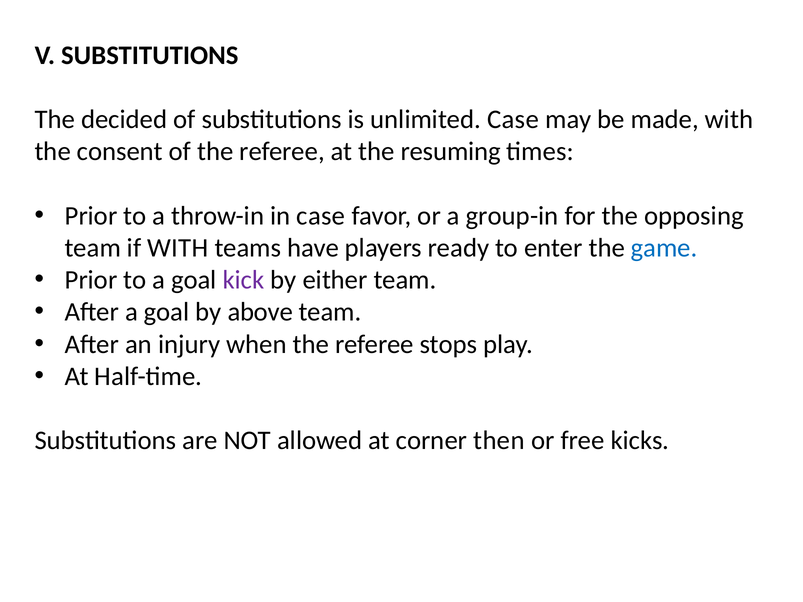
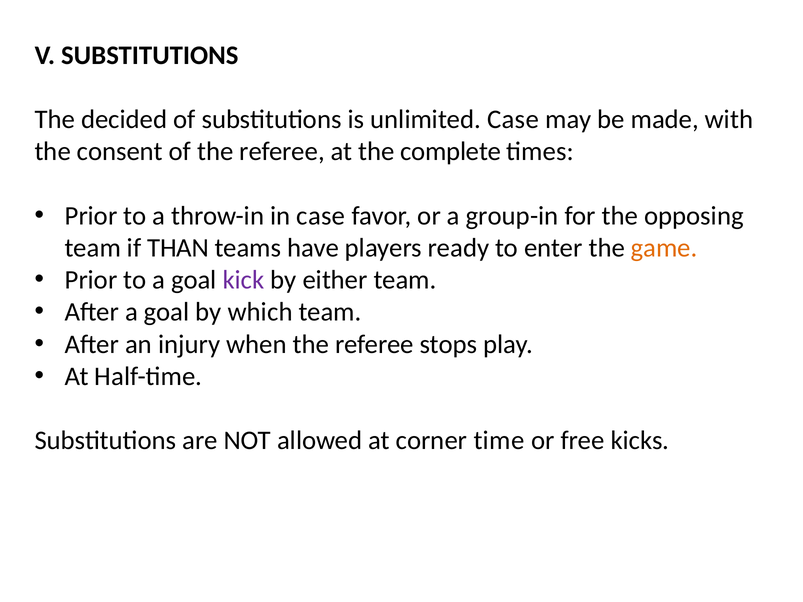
resuming: resuming -> complete (451, 152)
if WITH: WITH -> THAN (178, 248)
game colour: blue -> orange (664, 248)
above: above -> which (260, 312)
then: then -> time (499, 441)
